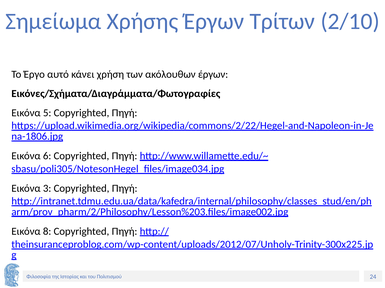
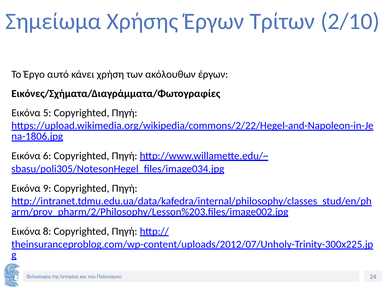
3: 3 -> 9 (47, 189)
